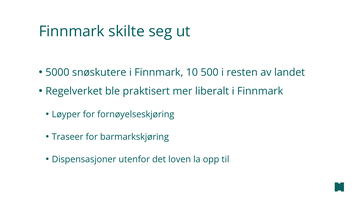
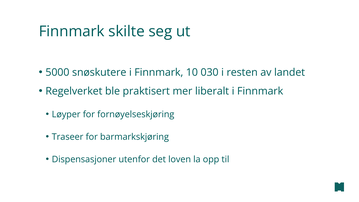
500: 500 -> 030 (210, 72)
